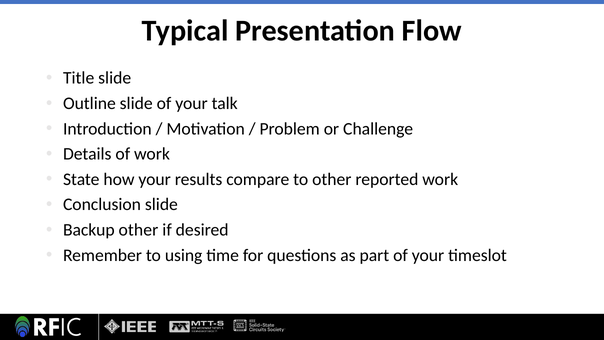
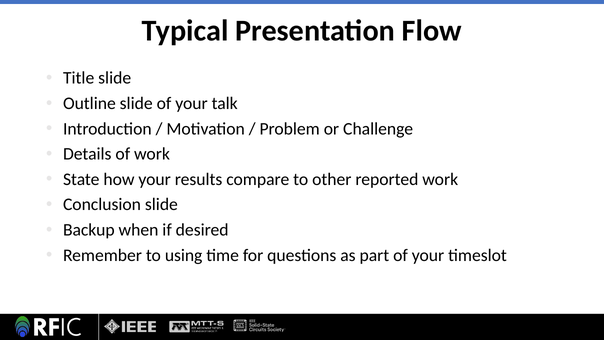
Backup other: other -> when (139, 230)
